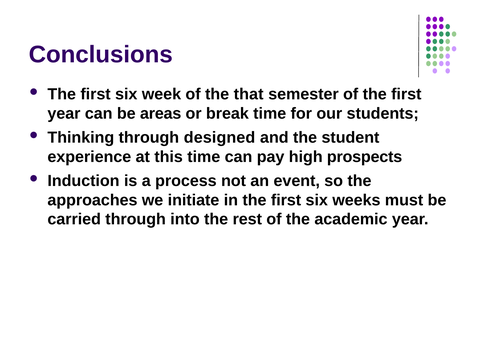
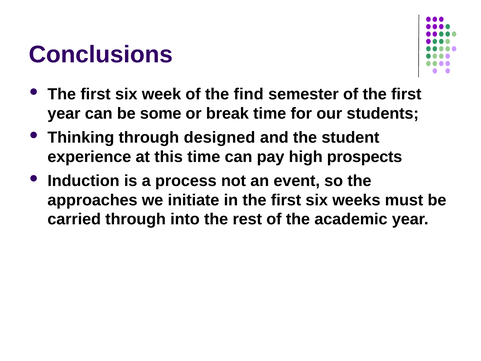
that: that -> find (249, 94)
areas: areas -> some (161, 113)
